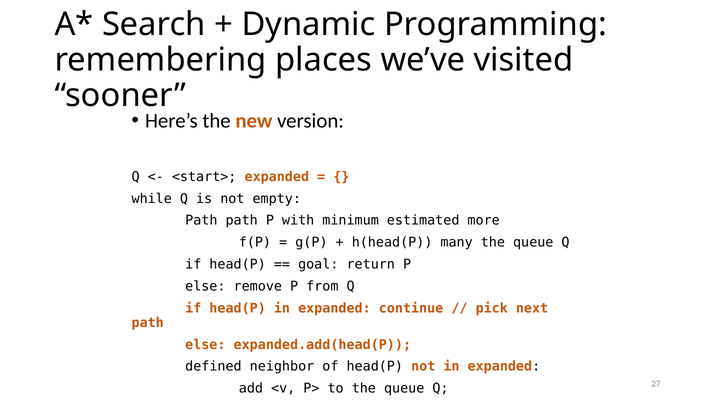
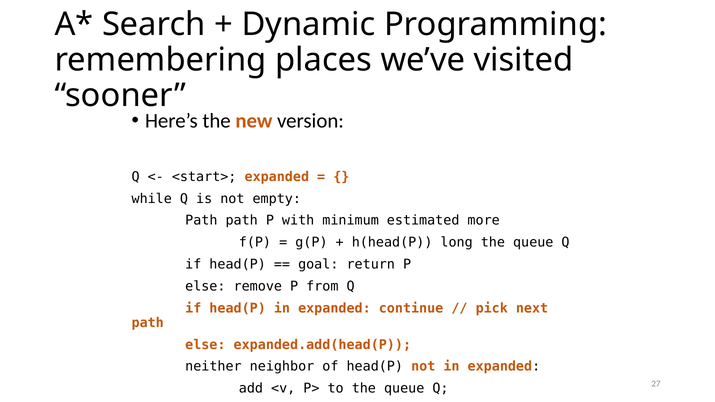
many: many -> long (457, 243)
defined: defined -> neither (213, 367)
